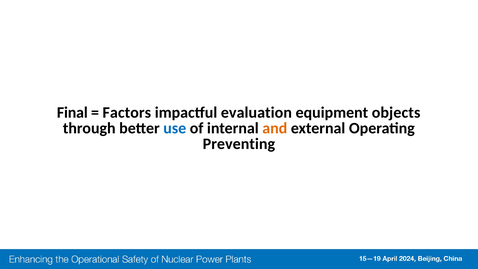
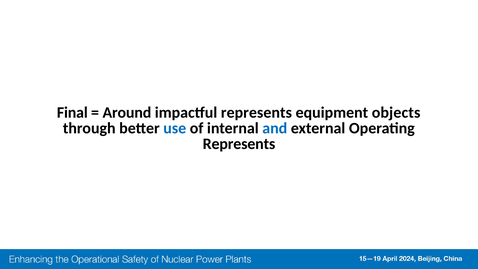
Factors: Factors -> Around (127, 112)
impactful evaluation: evaluation -> represents (256, 112)
and colour: orange -> blue (275, 128)
Preventing: Preventing -> Represents (239, 144)
